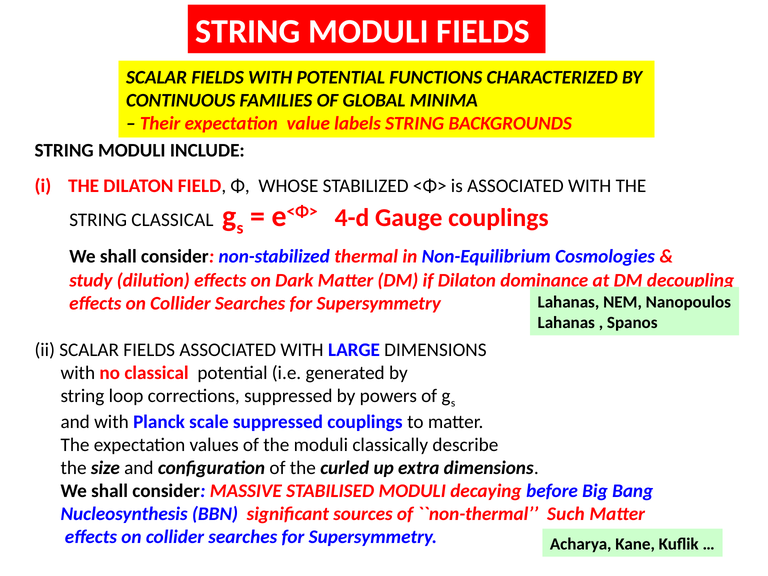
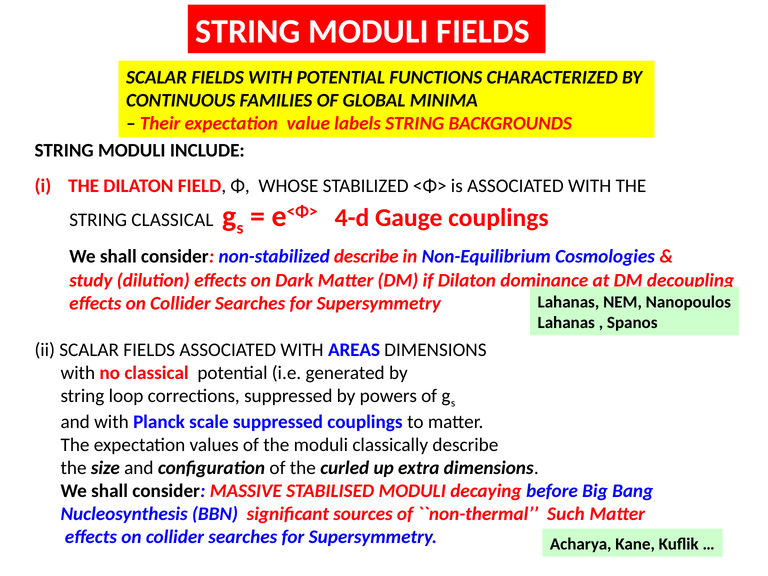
non-stabilized thermal: thermal -> describe (366, 256)
LARGE: LARGE -> AREAS (354, 350)
